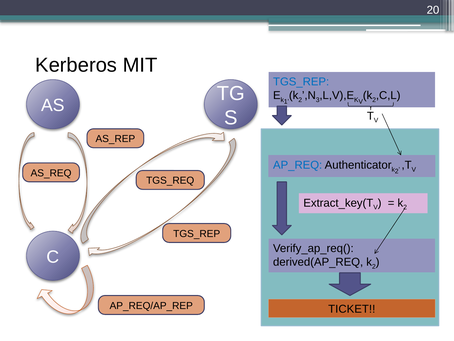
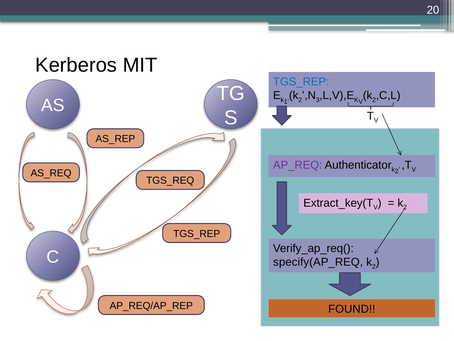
AP_REQ colour: blue -> purple (298, 165)
derived(AP_REQ: derived(AP_REQ -> specify(AP_REQ (318, 262)
TICKET: TICKET -> FOUND (352, 309)
